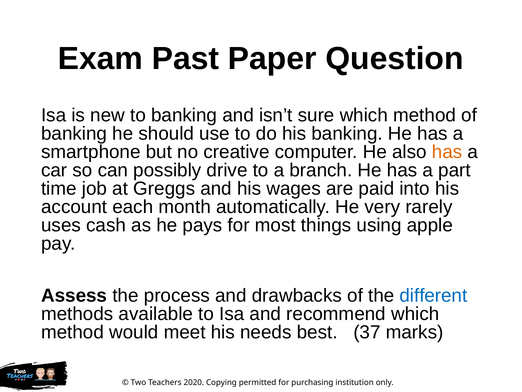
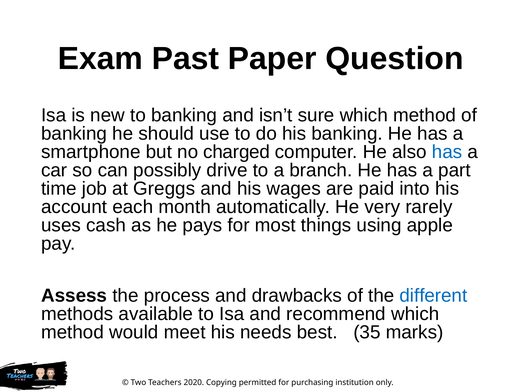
creative: creative -> charged (237, 152)
has colour: orange -> blue (447, 152)
37: 37 -> 35 (367, 332)
